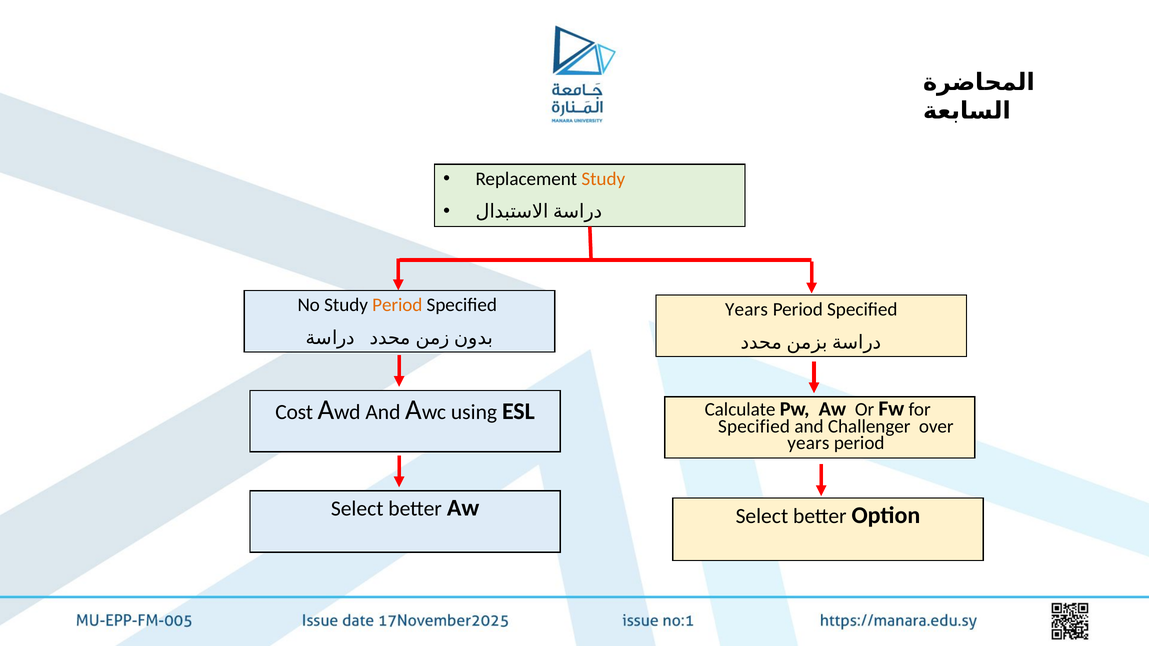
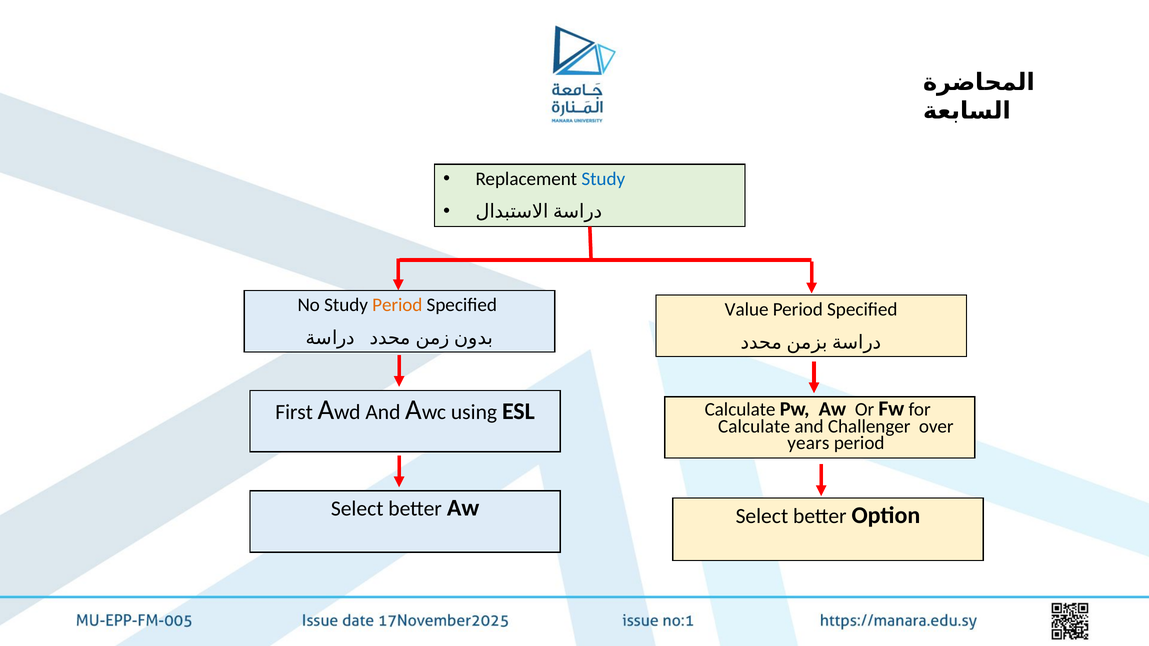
Study colour: orange -> blue (603, 179)
Years: Years -> Value (747, 310)
Cost: Cost -> First (294, 413)
Specified: Specified -> Calculate (754, 427)
